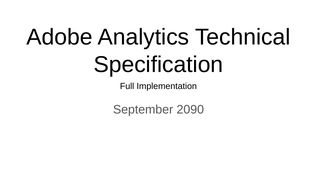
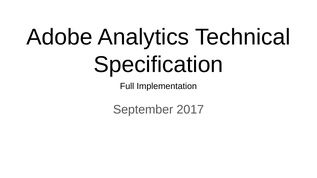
2090: 2090 -> 2017 (190, 110)
